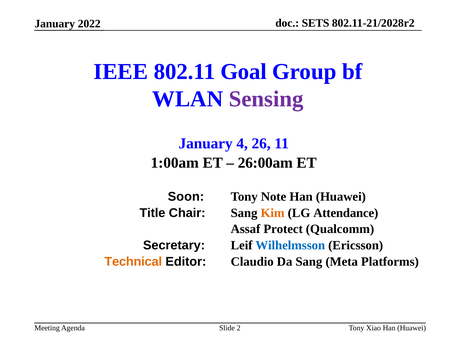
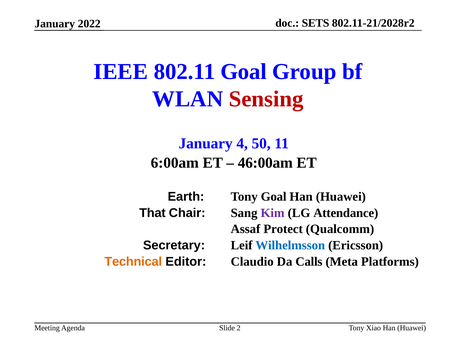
Sensing colour: purple -> red (266, 99)
26: 26 -> 50 (261, 143)
1:00am: 1:00am -> 6:00am (175, 163)
26:00am: 26:00am -> 46:00am (265, 163)
Soon: Soon -> Earth (186, 197)
Tony Note: Note -> Goal (274, 197)
Title: Title -> That (152, 213)
Kim colour: orange -> purple (273, 213)
Da Sang: Sang -> Calls (309, 261)
